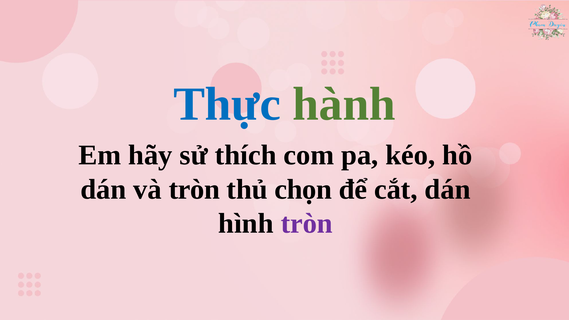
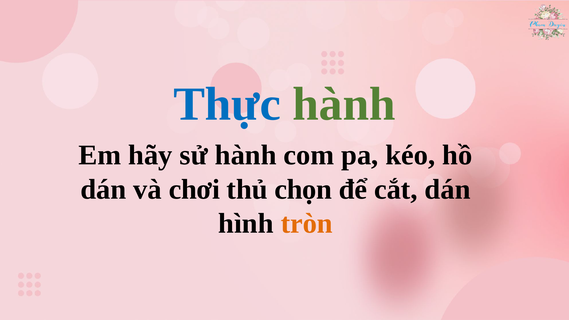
sử thích: thích -> hành (246, 155)
và tròn: tròn -> chơi (194, 189)
tròn colour: purple -> orange (307, 223)
